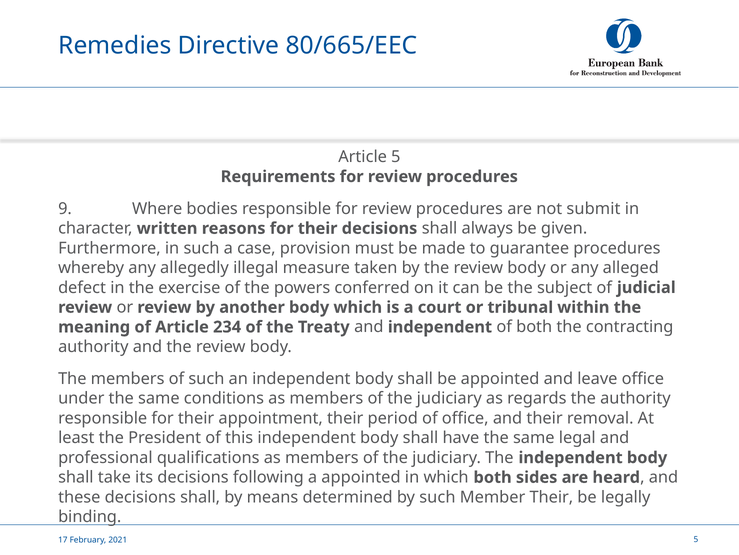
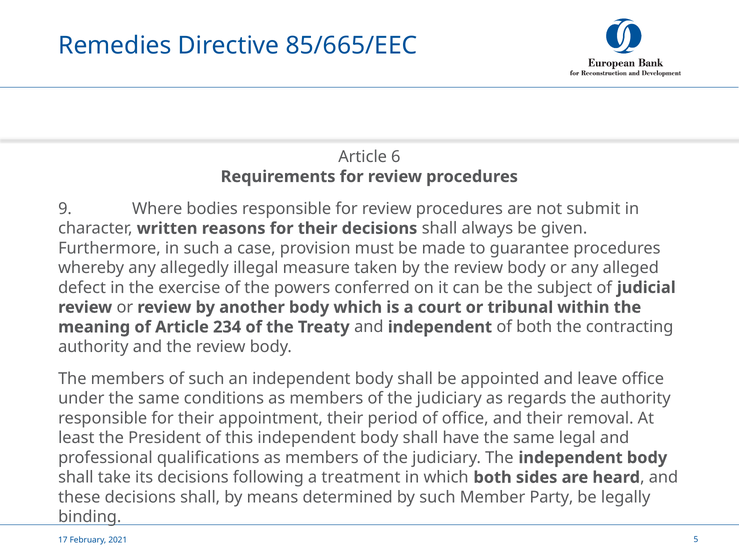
80/665/EEC: 80/665/EEC -> 85/665/EEC (352, 45)
Article 5: 5 -> 6 (396, 157)
a appointed: appointed -> treatment (361, 477)
Member Their: Their -> Party (551, 496)
